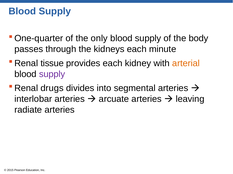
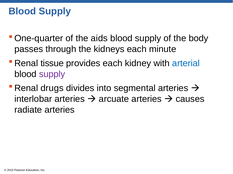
only: only -> aids (99, 39)
arterial colour: orange -> blue (186, 64)
leaving: leaving -> causes (190, 99)
